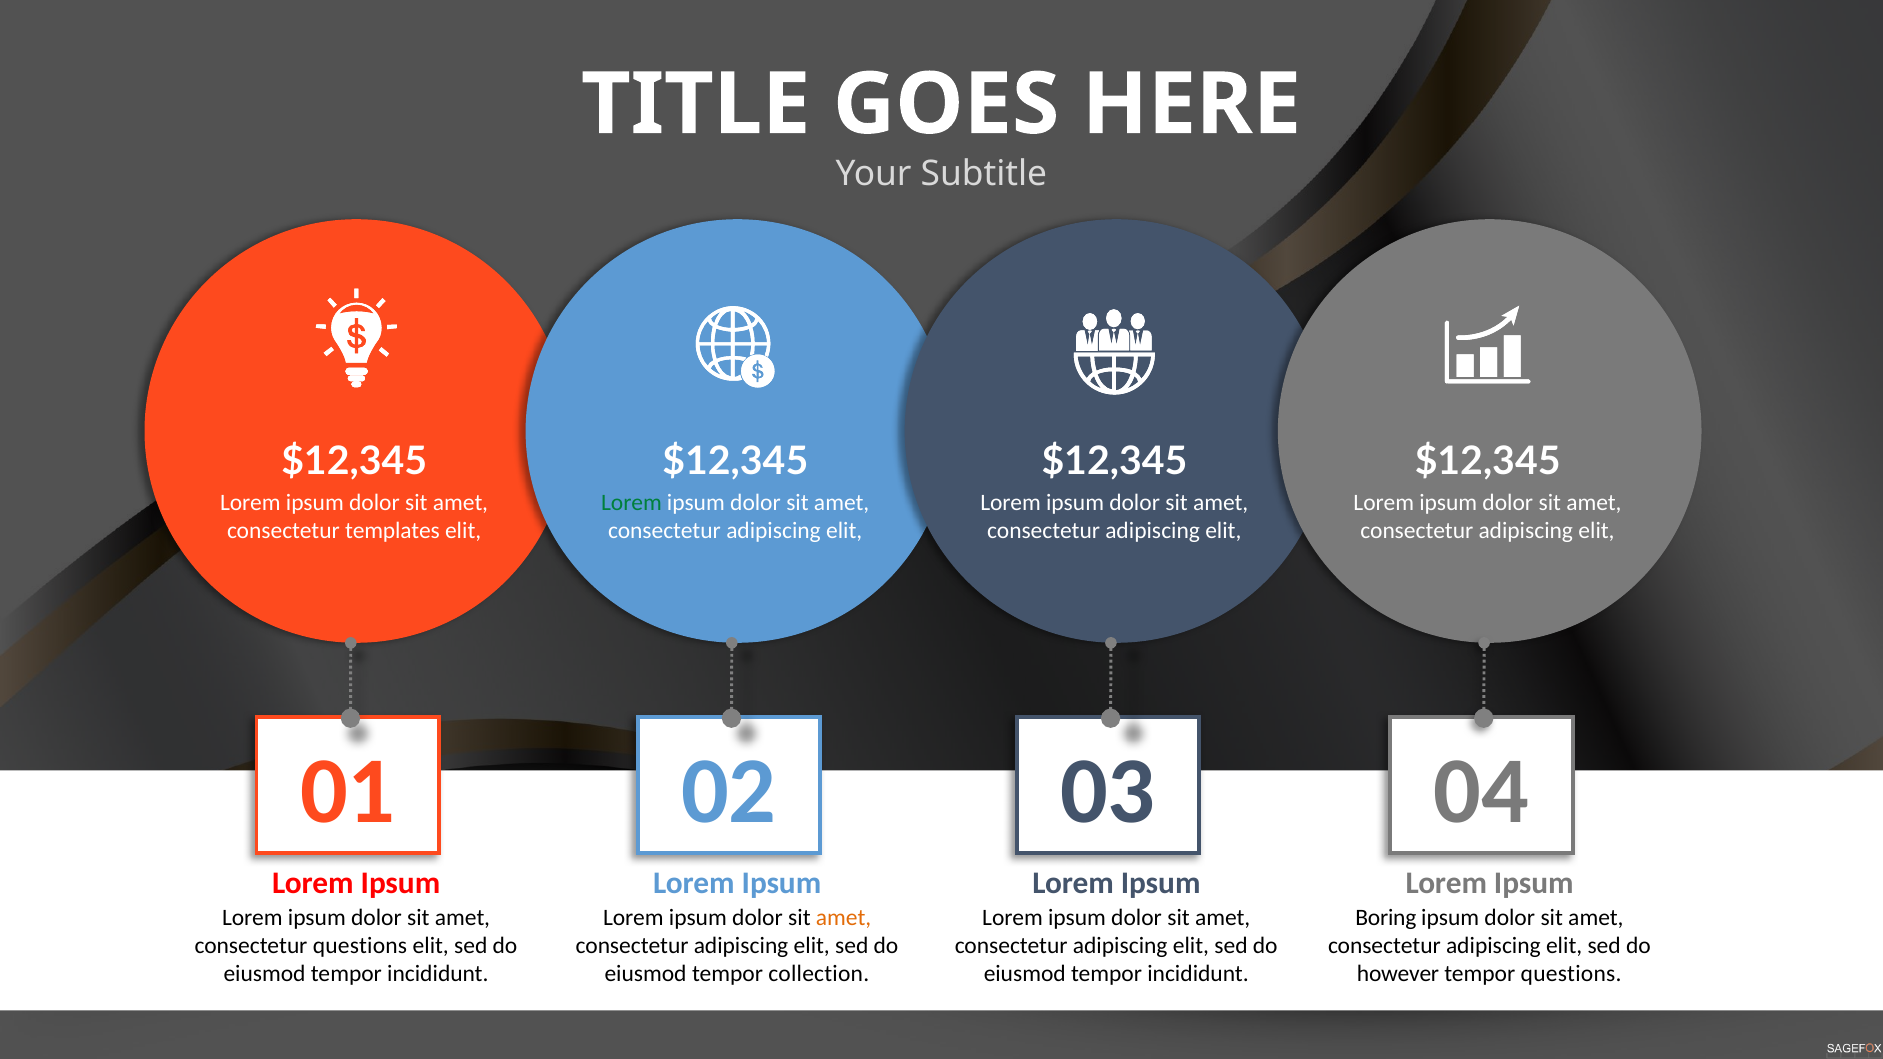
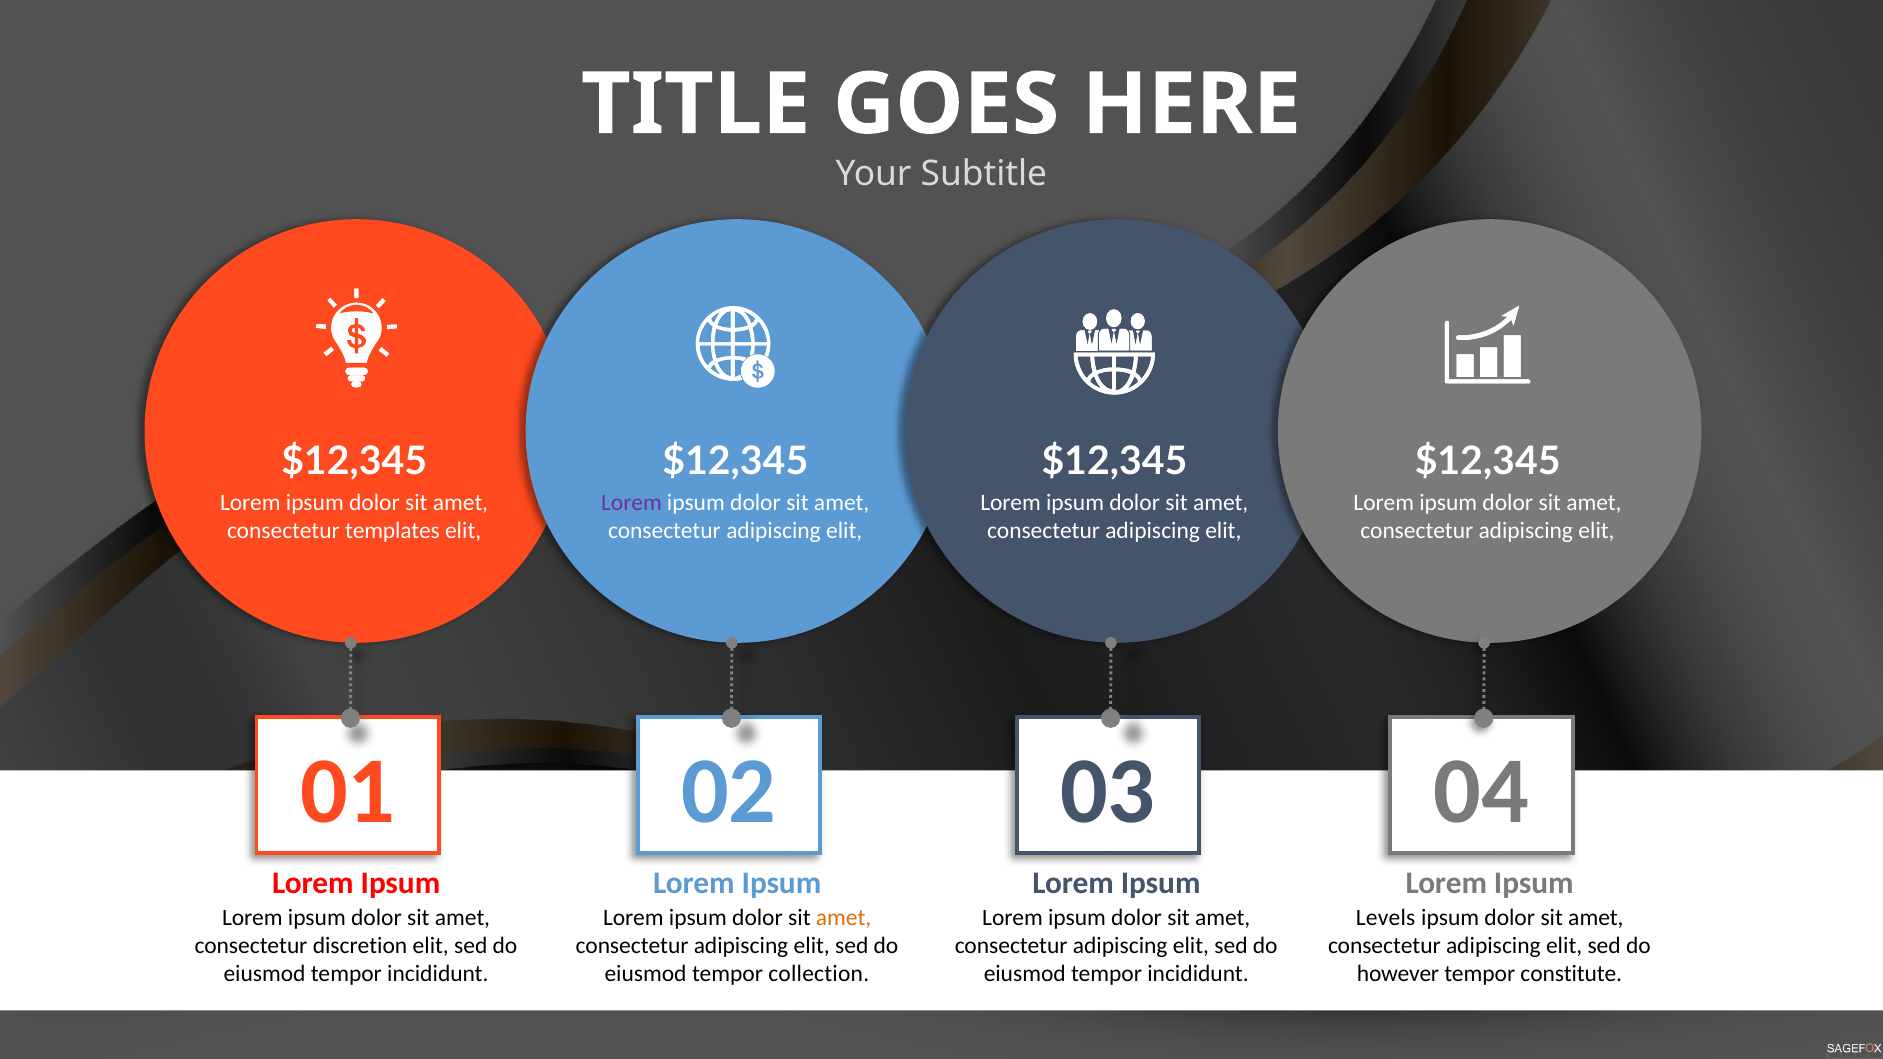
Lorem colour: green -> purple (631, 503)
Boring: Boring -> Levels (1386, 918)
consectetur questions: questions -> discretion (360, 946)
tempor questions: questions -> constitute (1571, 974)
